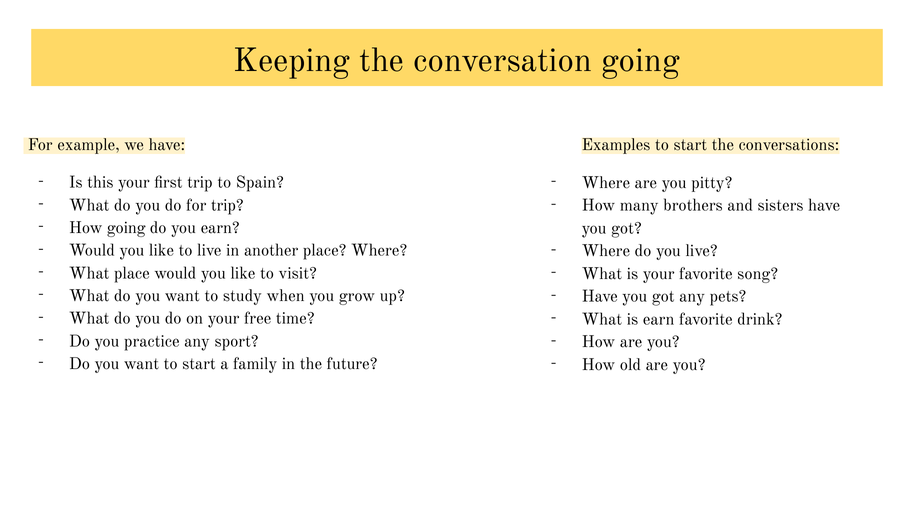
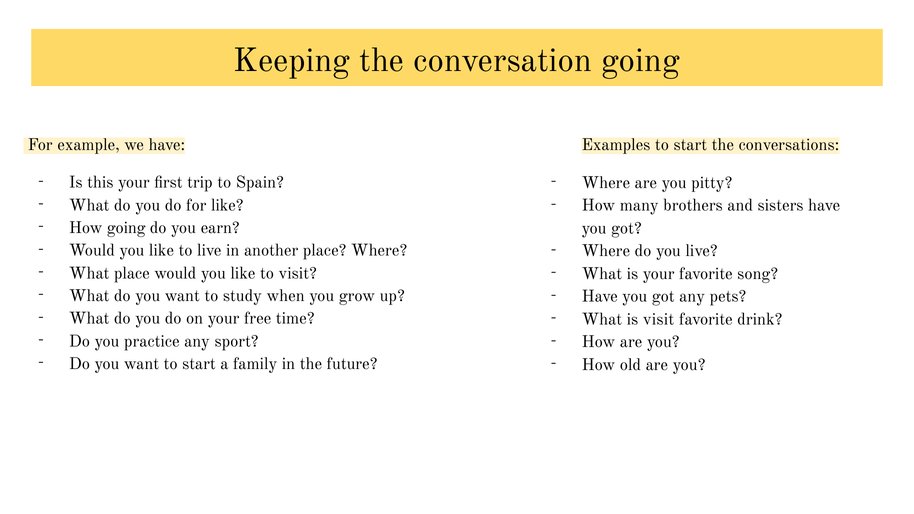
for trip: trip -> like (227, 205)
is earn: earn -> visit (659, 319)
